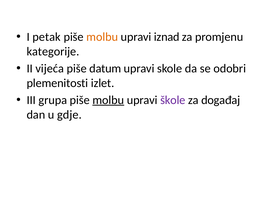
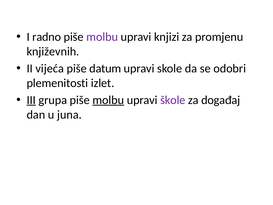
petak: petak -> radno (47, 37)
molbu colour: orange -> purple (102, 37)
iznad: iznad -> knjizi (167, 37)
kategorije: kategorije -> književnih (53, 51)
III underline: none -> present (31, 100)
gdje: gdje -> juna (69, 114)
